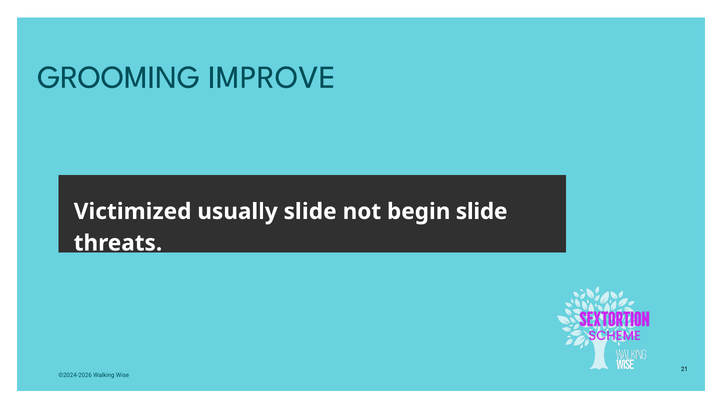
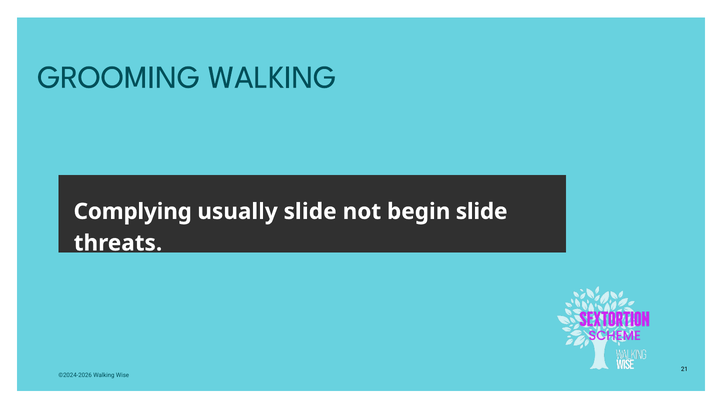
GROOMING IMPROVE: IMPROVE -> WALKING (272, 77)
Victimized: Victimized -> Complying (133, 212)
